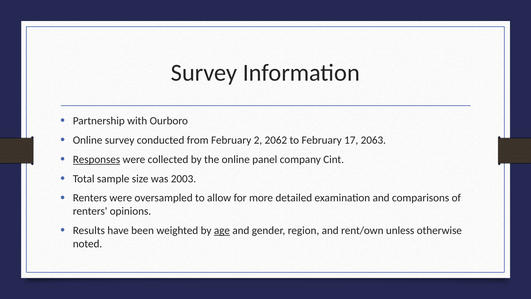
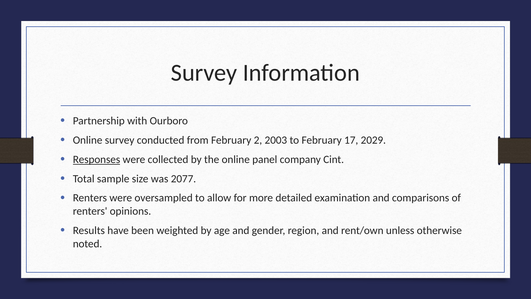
2062: 2062 -> 2003 (276, 140)
2063: 2063 -> 2029 (373, 140)
2003: 2003 -> 2077 (183, 179)
age underline: present -> none (222, 230)
